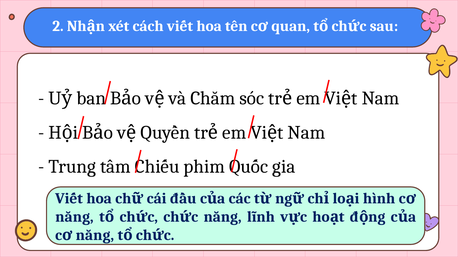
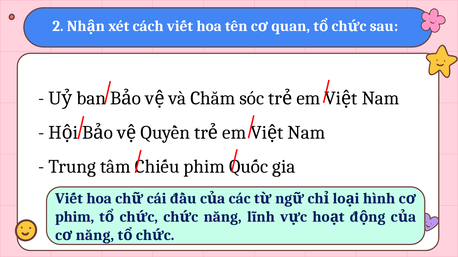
năng: năng -> phim (75, 217)
